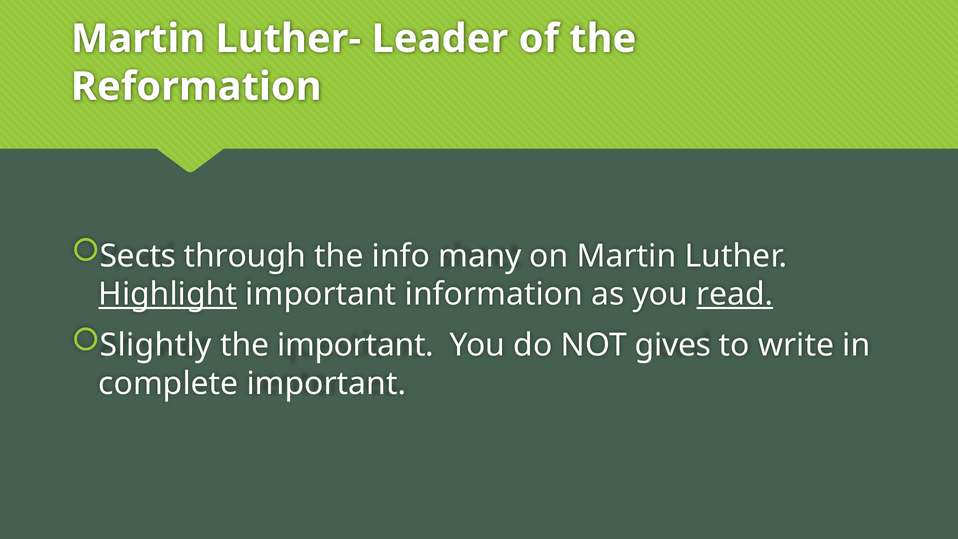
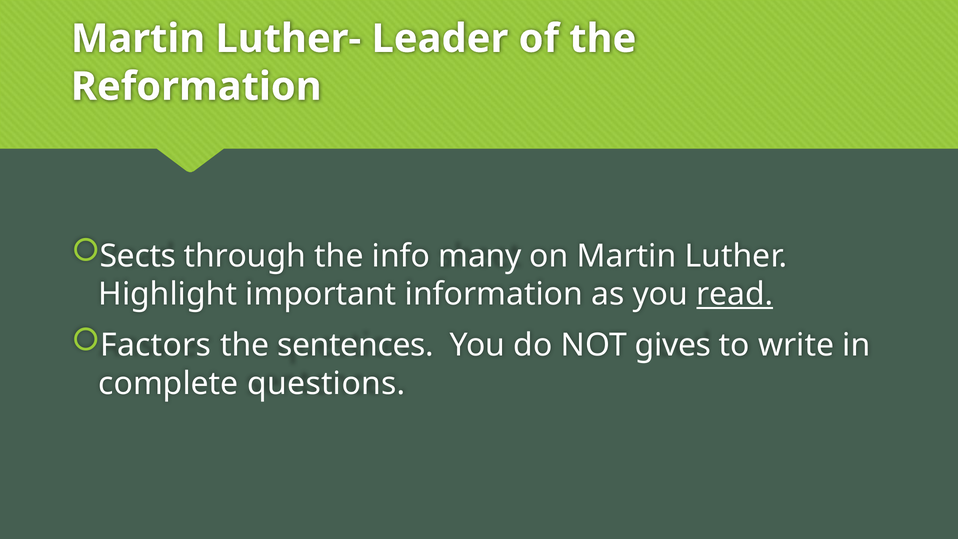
Highlight underline: present -> none (168, 294)
Slightly: Slightly -> Factors (156, 345)
the important: important -> sentences (355, 345)
complete important: important -> questions (326, 383)
